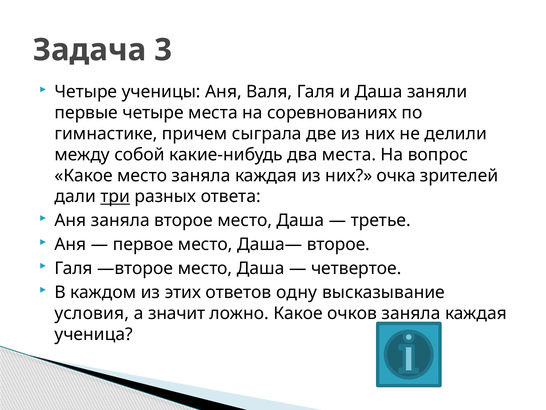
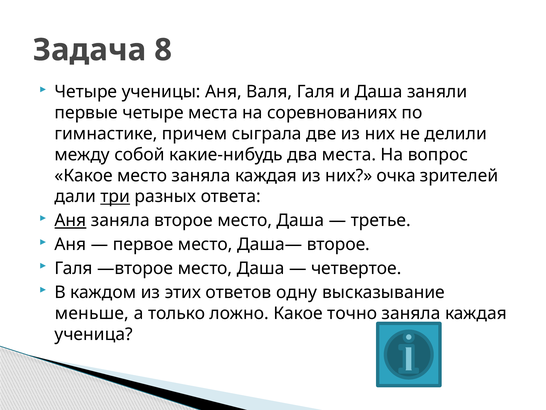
3: 3 -> 8 (163, 50)
Аня underline: none -> present (70, 220)
условия: условия -> меньше (92, 313)
значит: значит -> только (177, 313)
очков: очков -> точно (352, 313)
